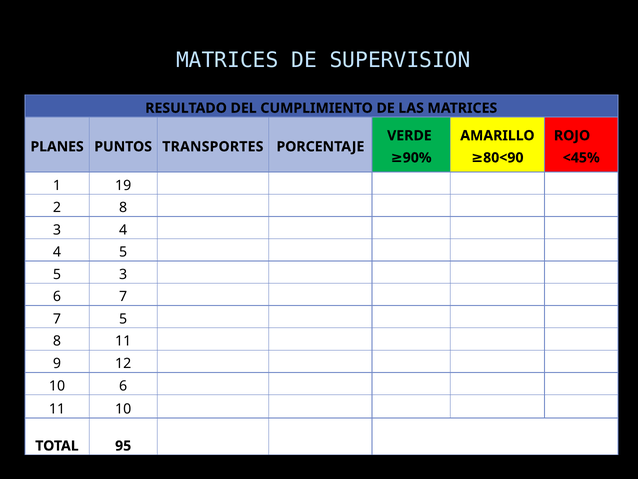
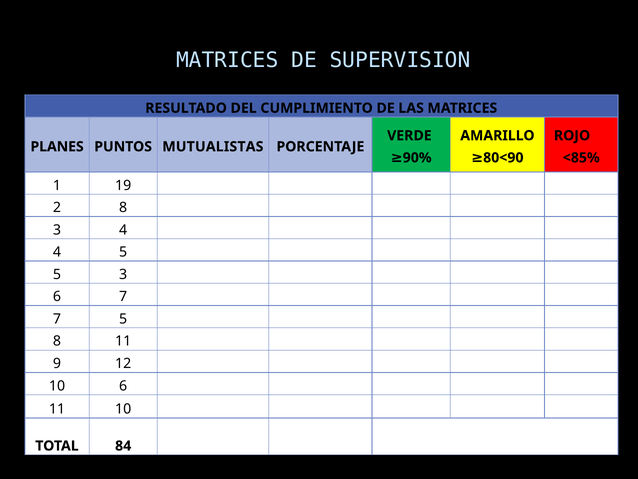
TRANSPORTES: TRANSPORTES -> MUTUALISTAS (213, 147)
<45%: <45% -> <85% (581, 158)
95: 95 -> 84 (123, 445)
